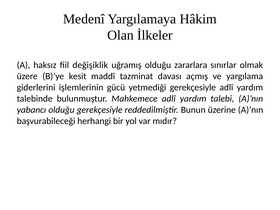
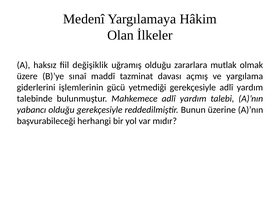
sınırlar: sınırlar -> mutlak (224, 65)
kesit: kesit -> sınaî (78, 76)
